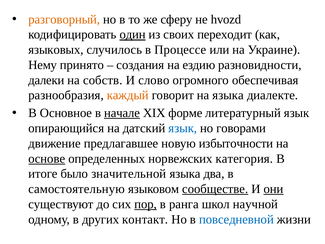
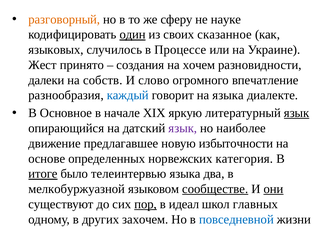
hvozd: hvozd -> науке (226, 19)
переходит: переходит -> сказанное (224, 35)
Нему: Нему -> Жест (43, 65)
ездию: ездию -> хочем (199, 65)
обеспечивая: обеспечивая -> впечатление (265, 80)
каждый colour: orange -> blue (128, 95)
начале underline: present -> none (122, 113)
форме: форме -> яркую (185, 113)
язык underline: none -> present (297, 113)
язык colour: blue -> purple (183, 128)
говорами: говорами -> наиболее (241, 128)
основе underline: present -> none (47, 158)
итоге underline: none -> present (43, 174)
значительной: значительной -> телеинтервью (129, 174)
самостоятельную: самостоятельную -> мелкобуржуазной (77, 189)
ранга: ранга -> идеал (184, 204)
научной: научной -> главных (255, 204)
контакт: контакт -> захочем (145, 219)
